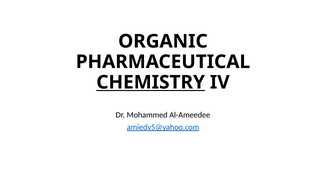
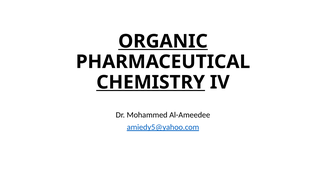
ORGANIC underline: none -> present (163, 41)
